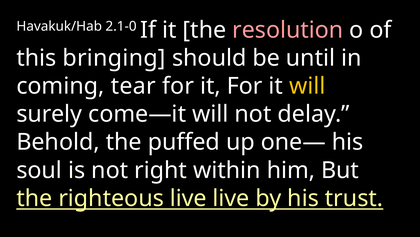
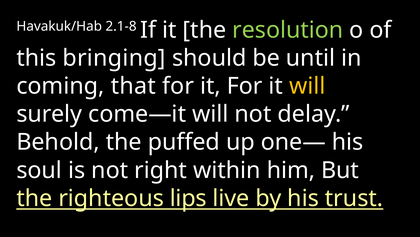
2.1-0: 2.1-0 -> 2.1-8 (121, 26)
resolution colour: pink -> light green (288, 30)
tear: tear -> that (133, 86)
righteous live: live -> lips (188, 198)
